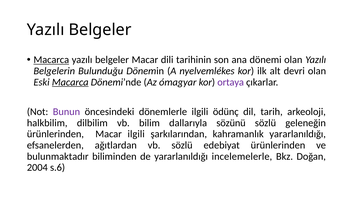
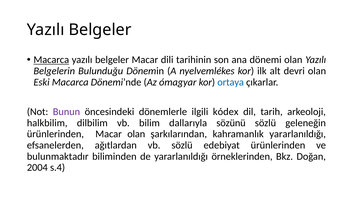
Macarca underline: present -> none (70, 82)
ortaya colour: purple -> blue (231, 82)
ödünç: ödünç -> kódex (226, 112)
Macar ilgili: ilgili -> olan (136, 134)
incelemelerle: incelemelerle -> örneklerinden (242, 156)
s.6: s.6 -> s.4 (58, 167)
